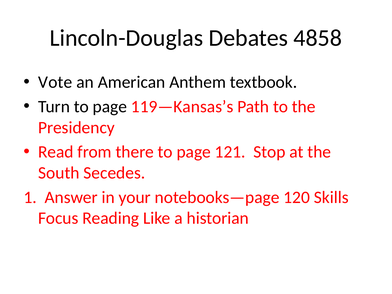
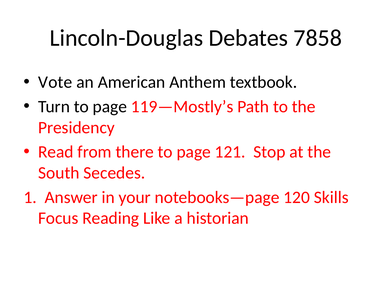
4858: 4858 -> 7858 (318, 38)
119—Kansas’s: 119—Kansas’s -> 119—Mostly’s (182, 107)
